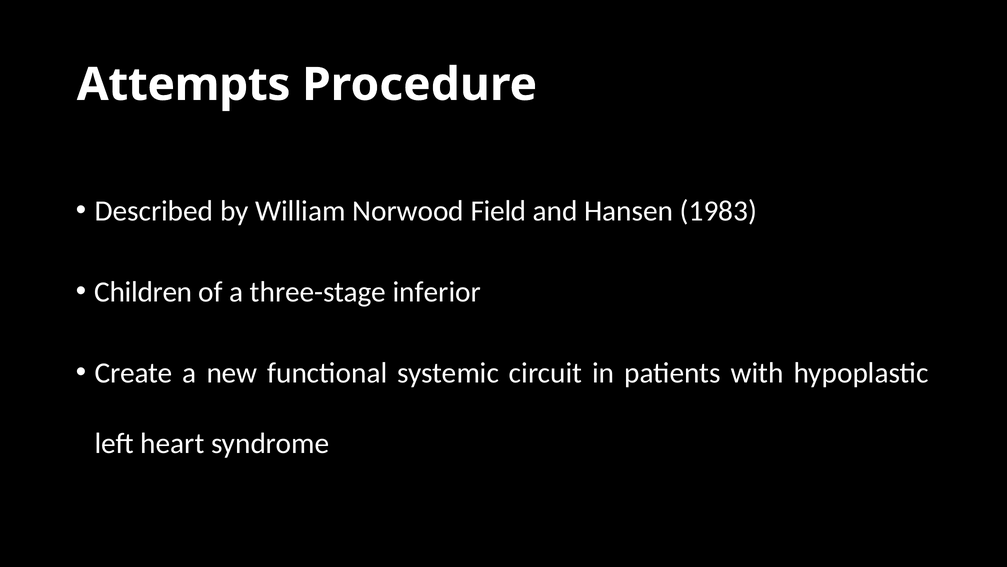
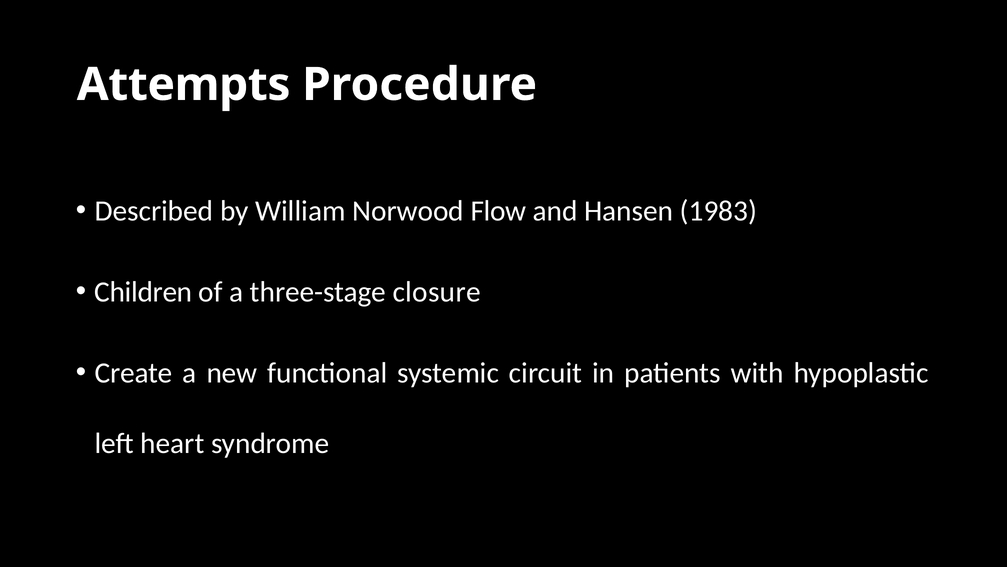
Field: Field -> Flow (498, 211)
inferior: inferior -> closure (437, 292)
